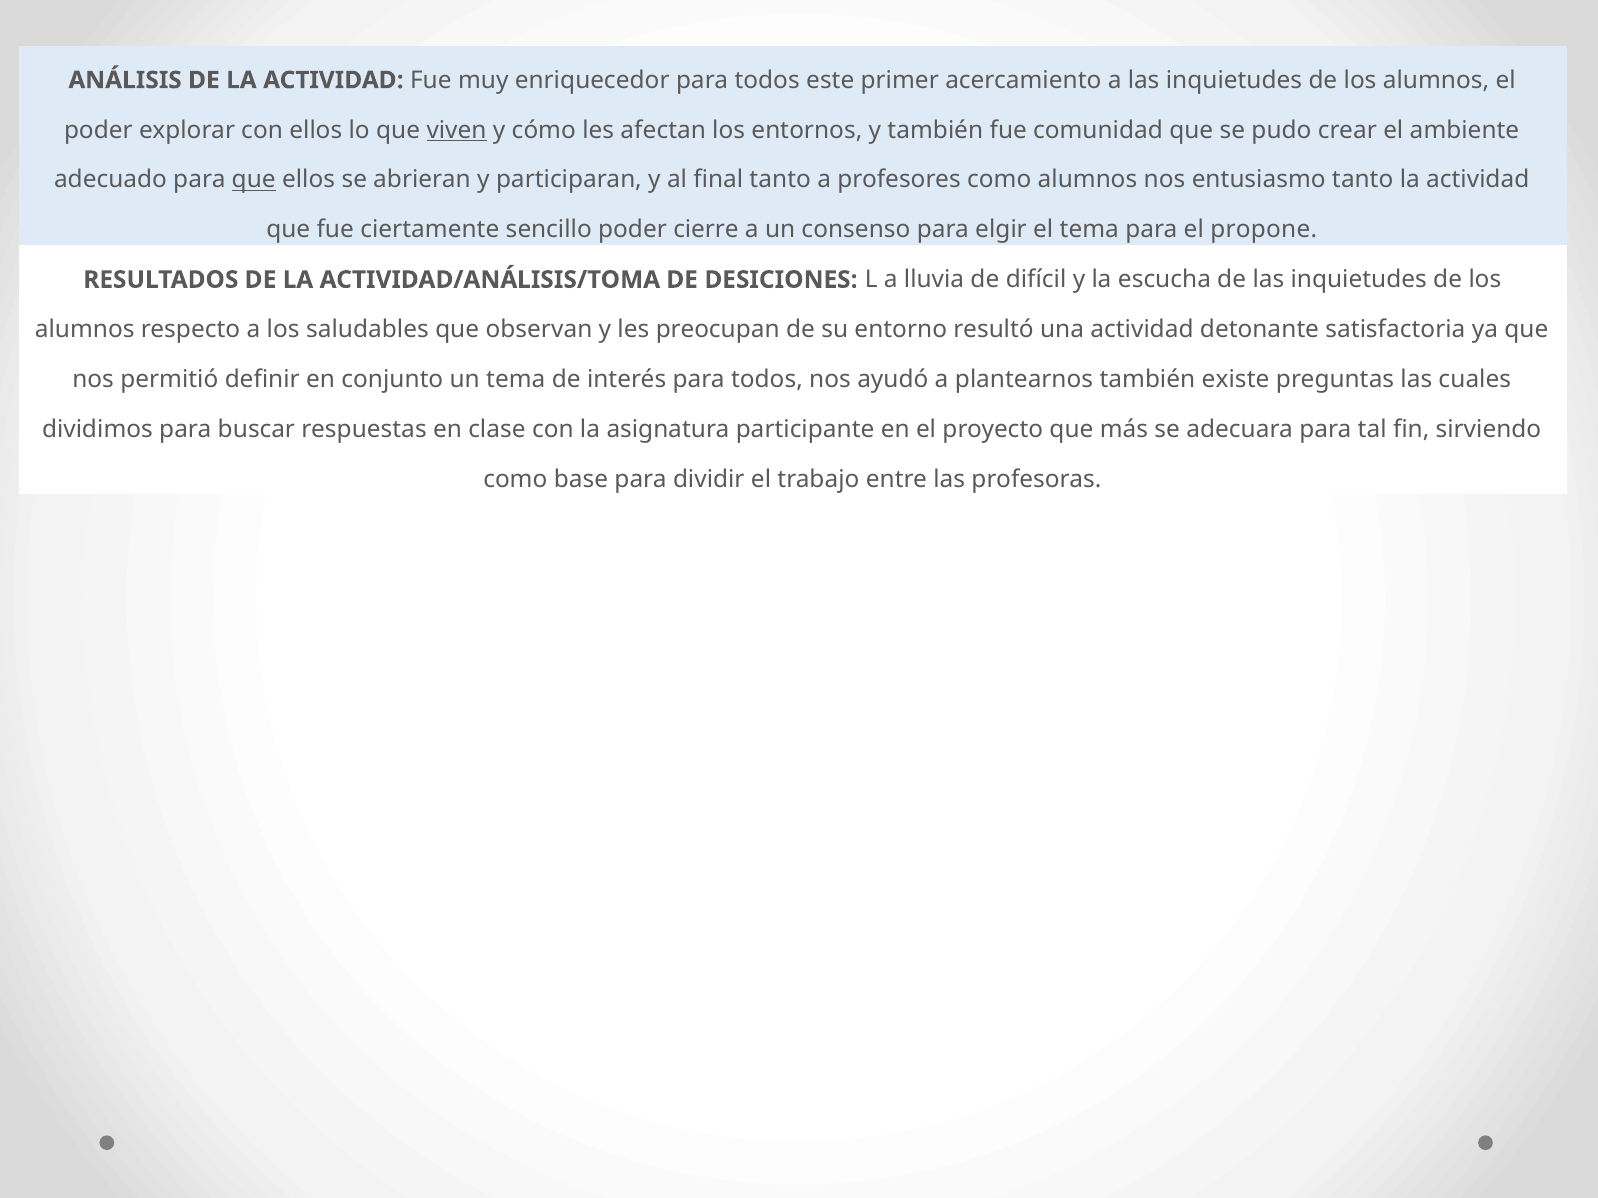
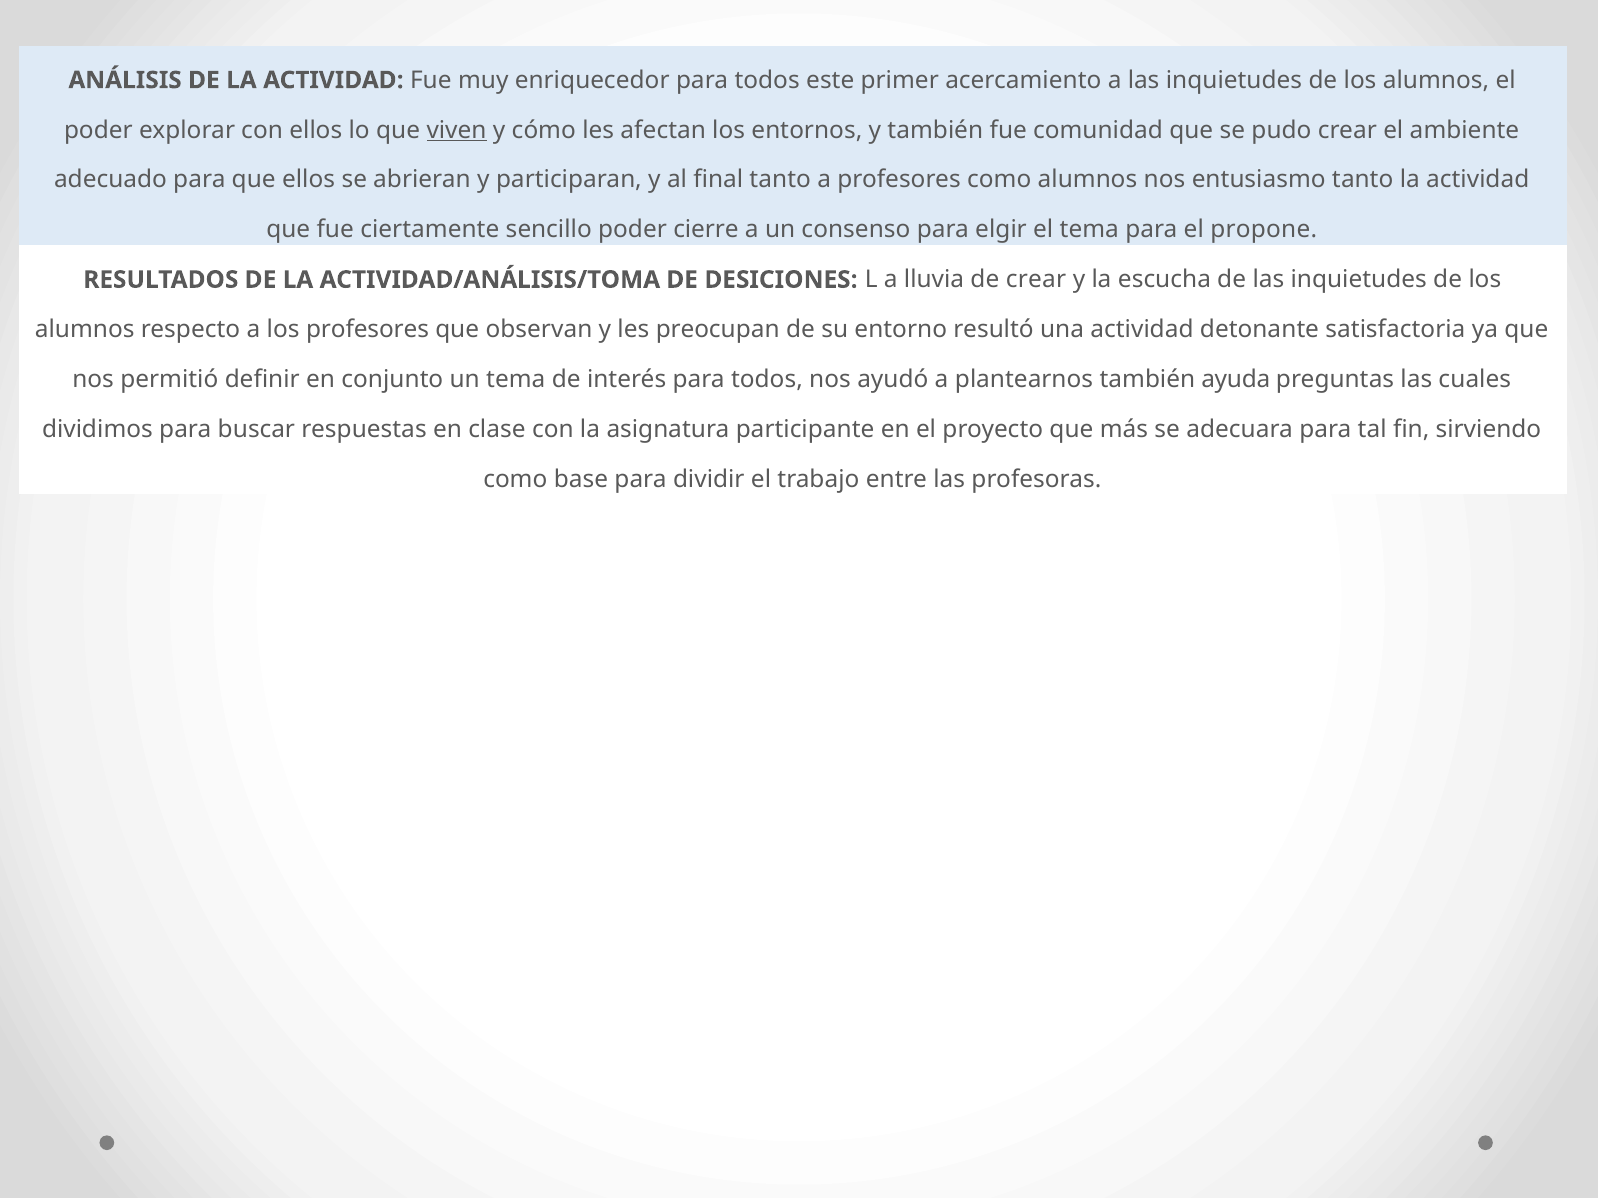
que underline: present -> none (254, 180)
de difícil: difícil -> crear (1036, 280)
los saludables: saludables -> profesores (368, 330)
existe: existe -> ayuda (1236, 380)
